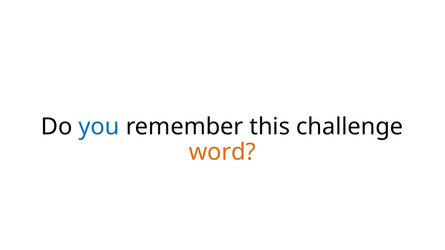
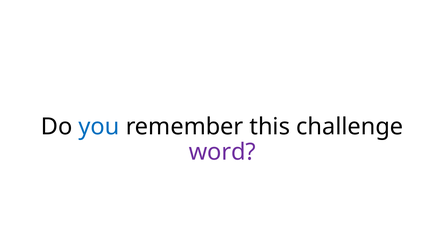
word colour: orange -> purple (222, 152)
